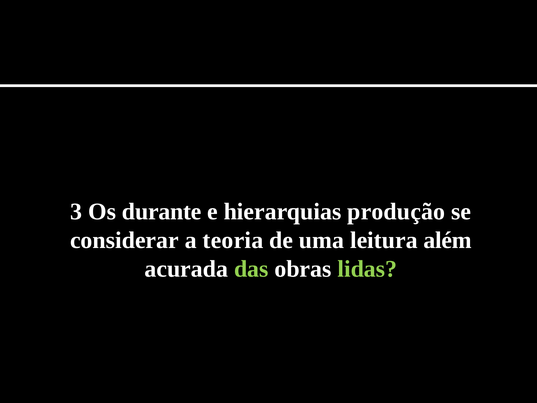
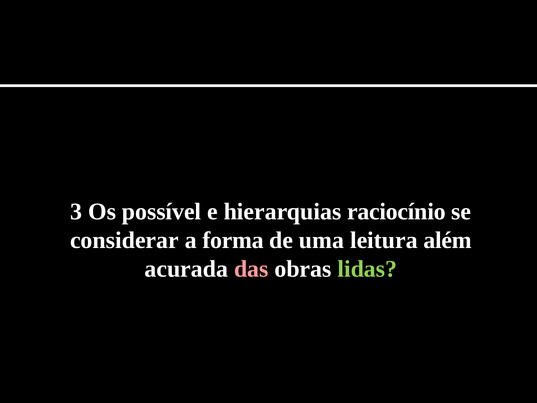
durante: durante -> possível (162, 212)
produção: produção -> raciocínio (396, 212)
teoria: teoria -> forma (233, 240)
das colour: light green -> pink (251, 269)
